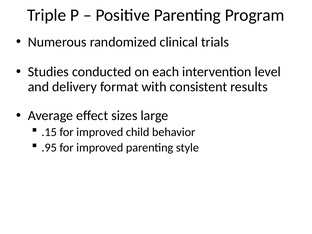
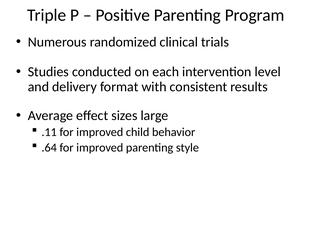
.15: .15 -> .11 (49, 132)
.95: .95 -> .64 (49, 148)
